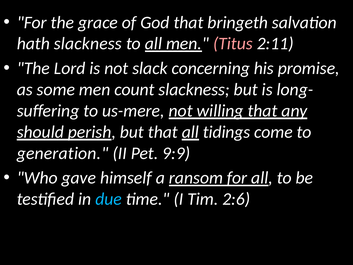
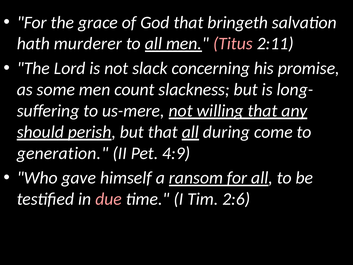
hath slackness: slackness -> murderer (88, 44)
tidings: tidings -> during (226, 132)
9:9: 9:9 -> 4:9 (176, 153)
due colour: light blue -> pink (109, 199)
